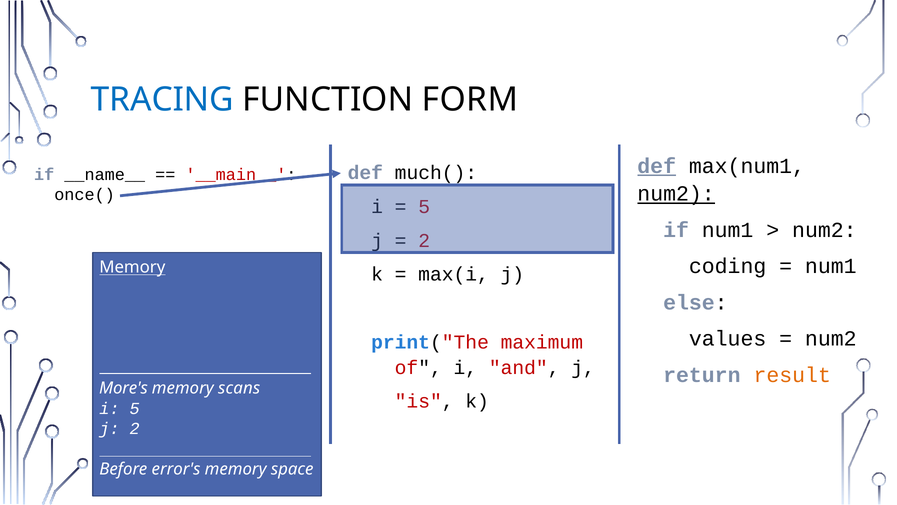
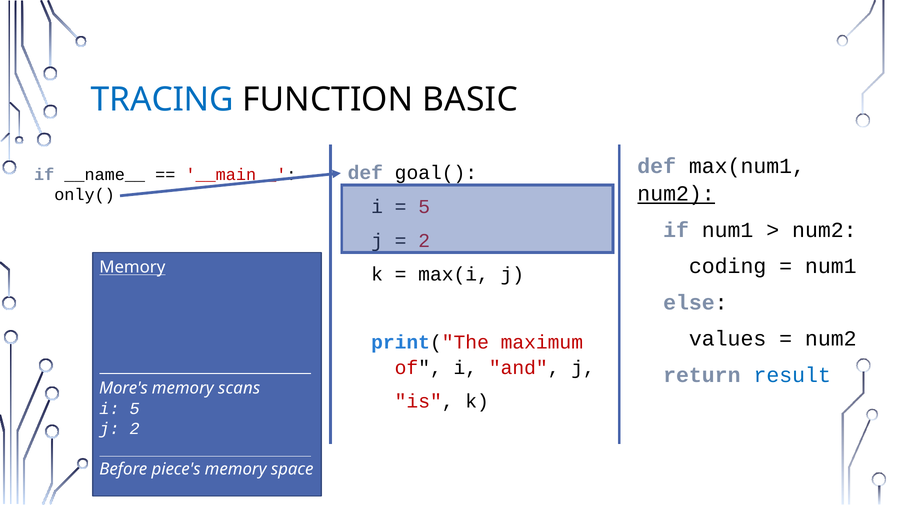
FORM: FORM -> BASIC (470, 100)
def underline: present -> none (657, 166)
much(: much( -> goal( (436, 173)
once(: once( -> only( (85, 195)
result colour: orange -> blue (792, 375)
error's: error's -> piece's (176, 469)
